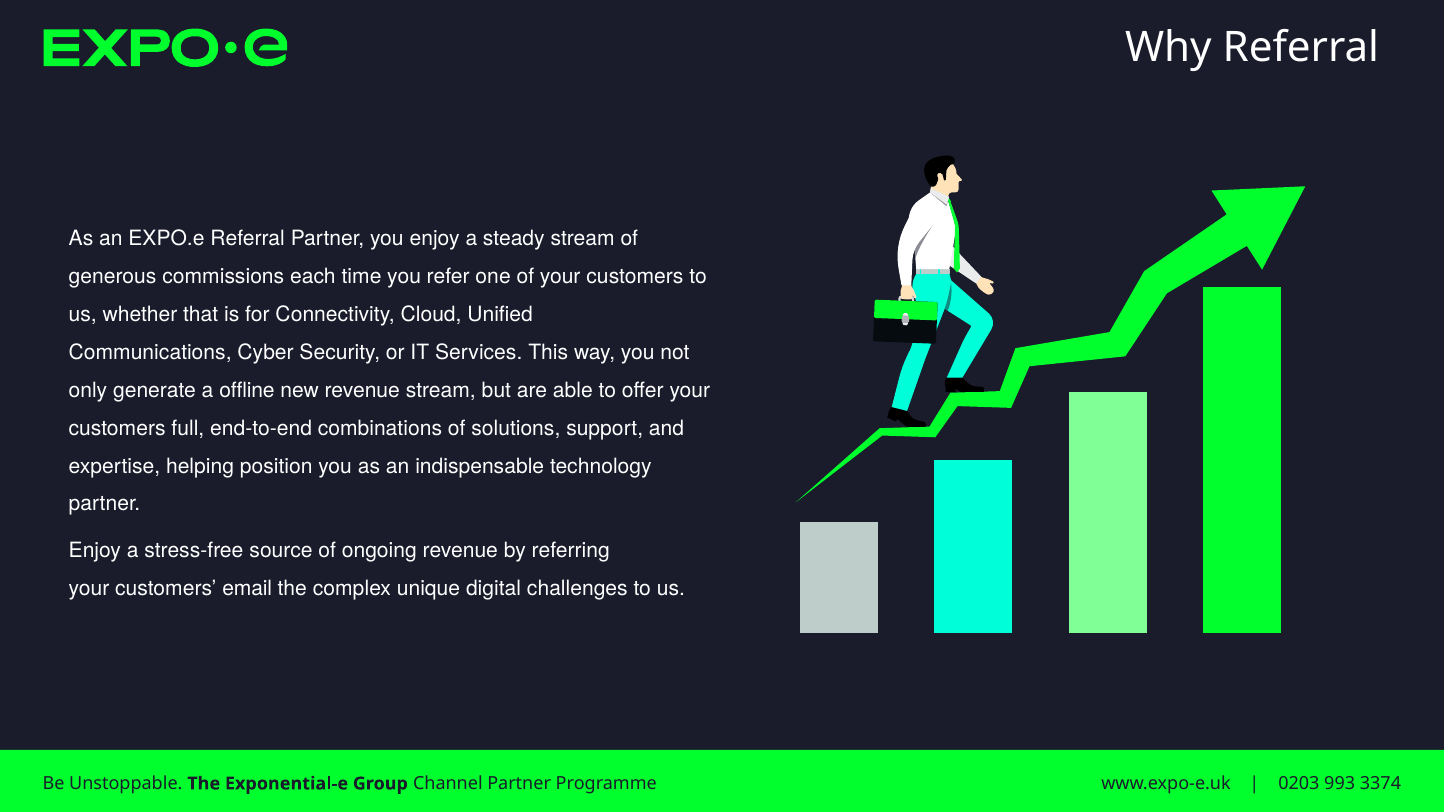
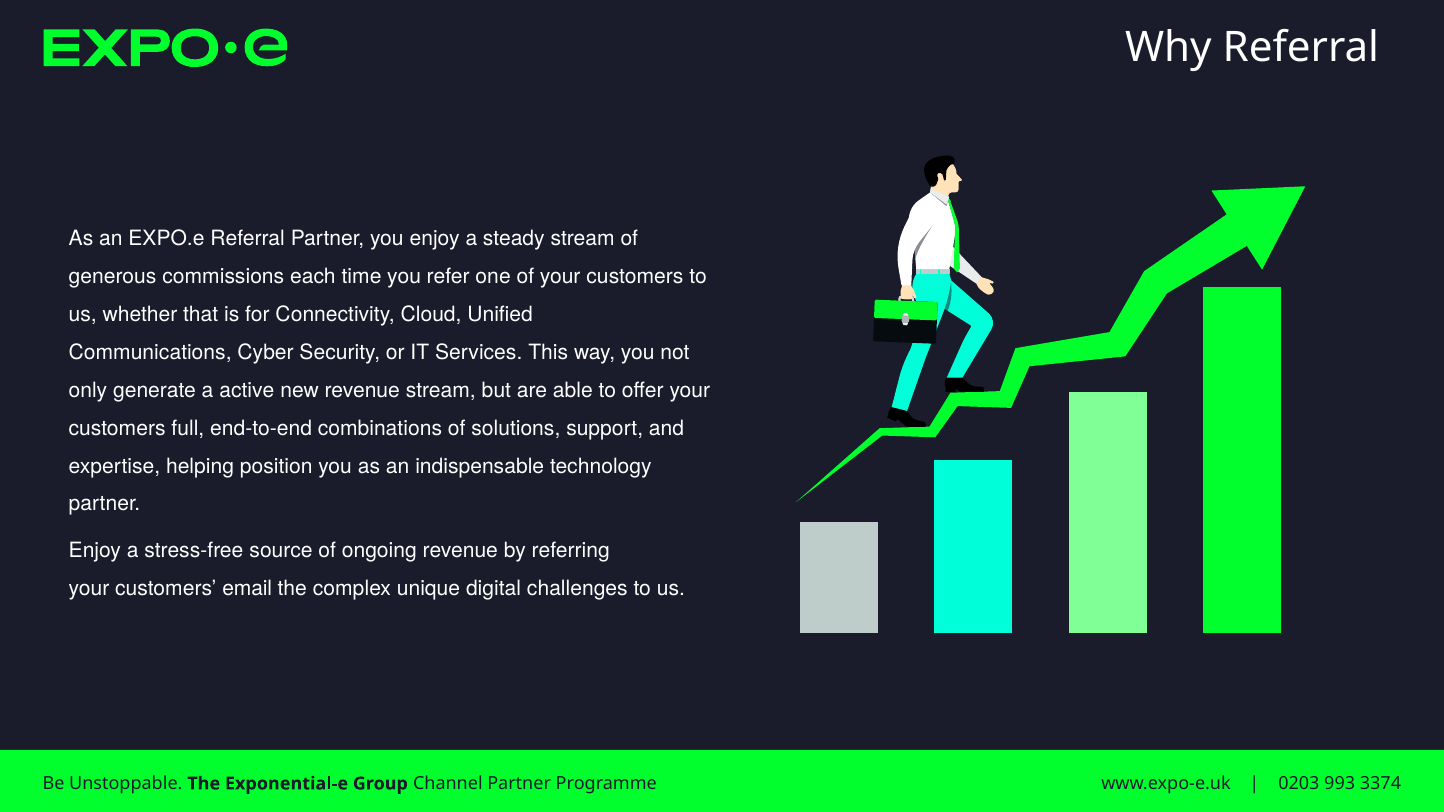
offline: offline -> active (247, 390)
